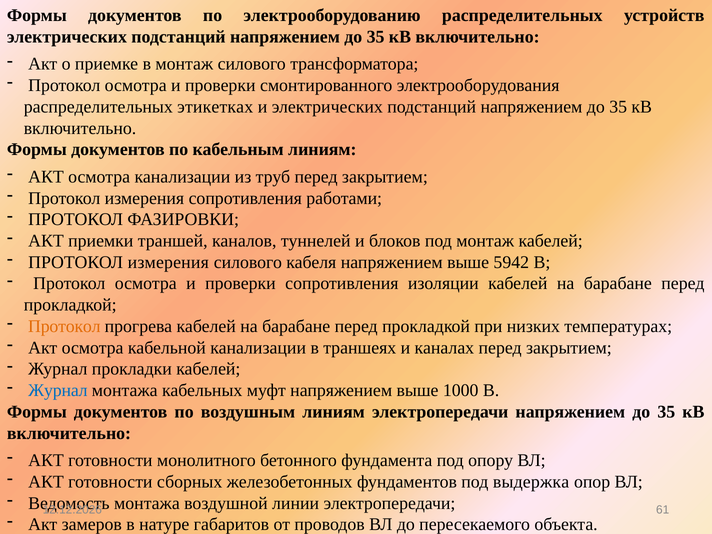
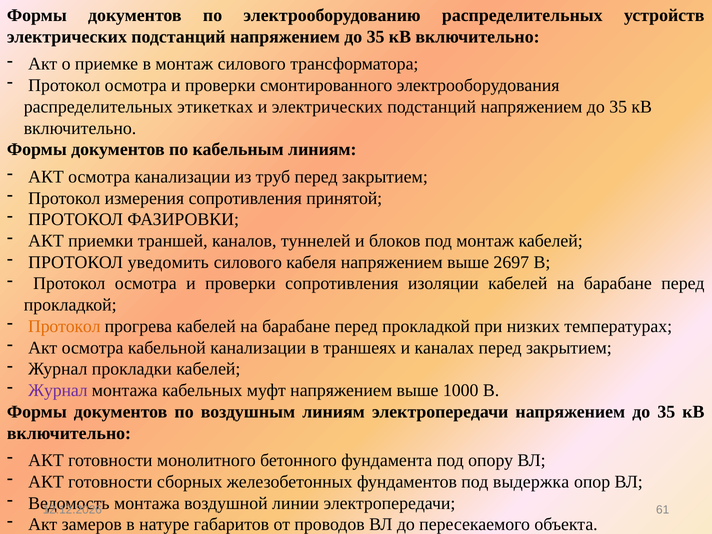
работами: работами -> принятой (344, 198)
измерения: измерения -> уведомить (168, 262)
5942: 5942 -> 2697 (511, 262)
Журнал colour: blue -> purple (58, 390)
